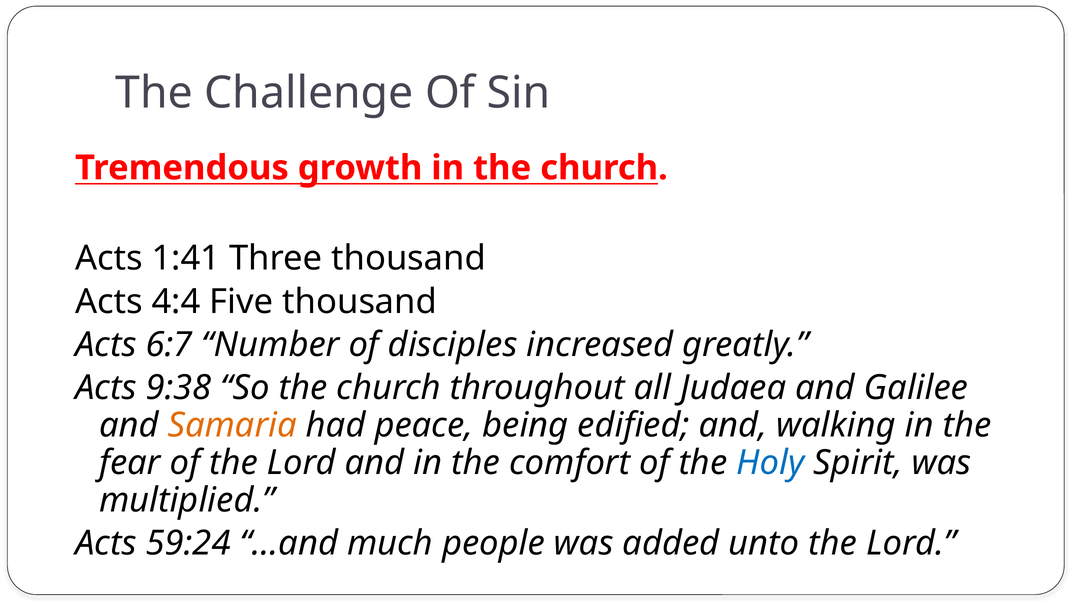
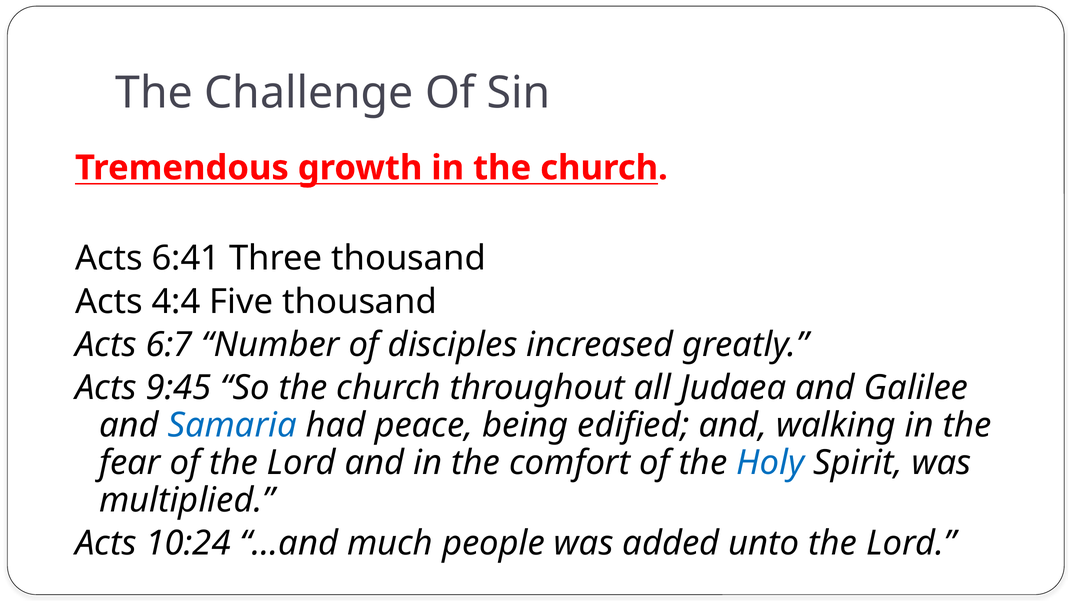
1:41: 1:41 -> 6:41 (186, 258)
9:38: 9:38 -> 9:45 (179, 388)
Samaria colour: orange -> blue (232, 425)
59:24: 59:24 -> 10:24 (188, 543)
